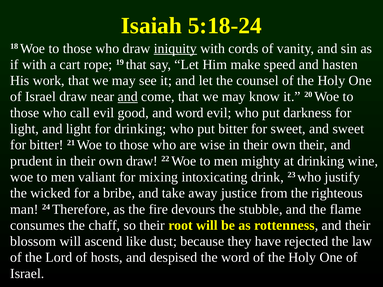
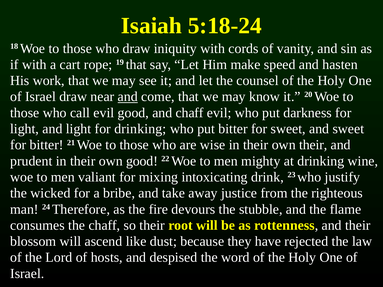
iniquity underline: present -> none (175, 48)
and word: word -> chaff (190, 113)
own draw: draw -> good (142, 161)
